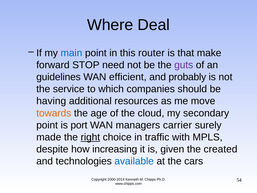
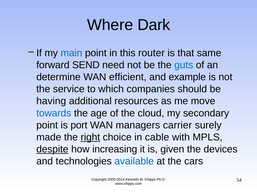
Deal: Deal -> Dark (154, 25)
make: make -> same (209, 53)
STOP: STOP -> SEND (86, 65)
guts colour: purple -> blue (184, 65)
guidelines: guidelines -> determine (58, 77)
probably: probably -> example (187, 77)
towards colour: orange -> blue (54, 113)
traffic: traffic -> cable (157, 137)
despite underline: none -> present (52, 149)
created: created -> devices (221, 149)
